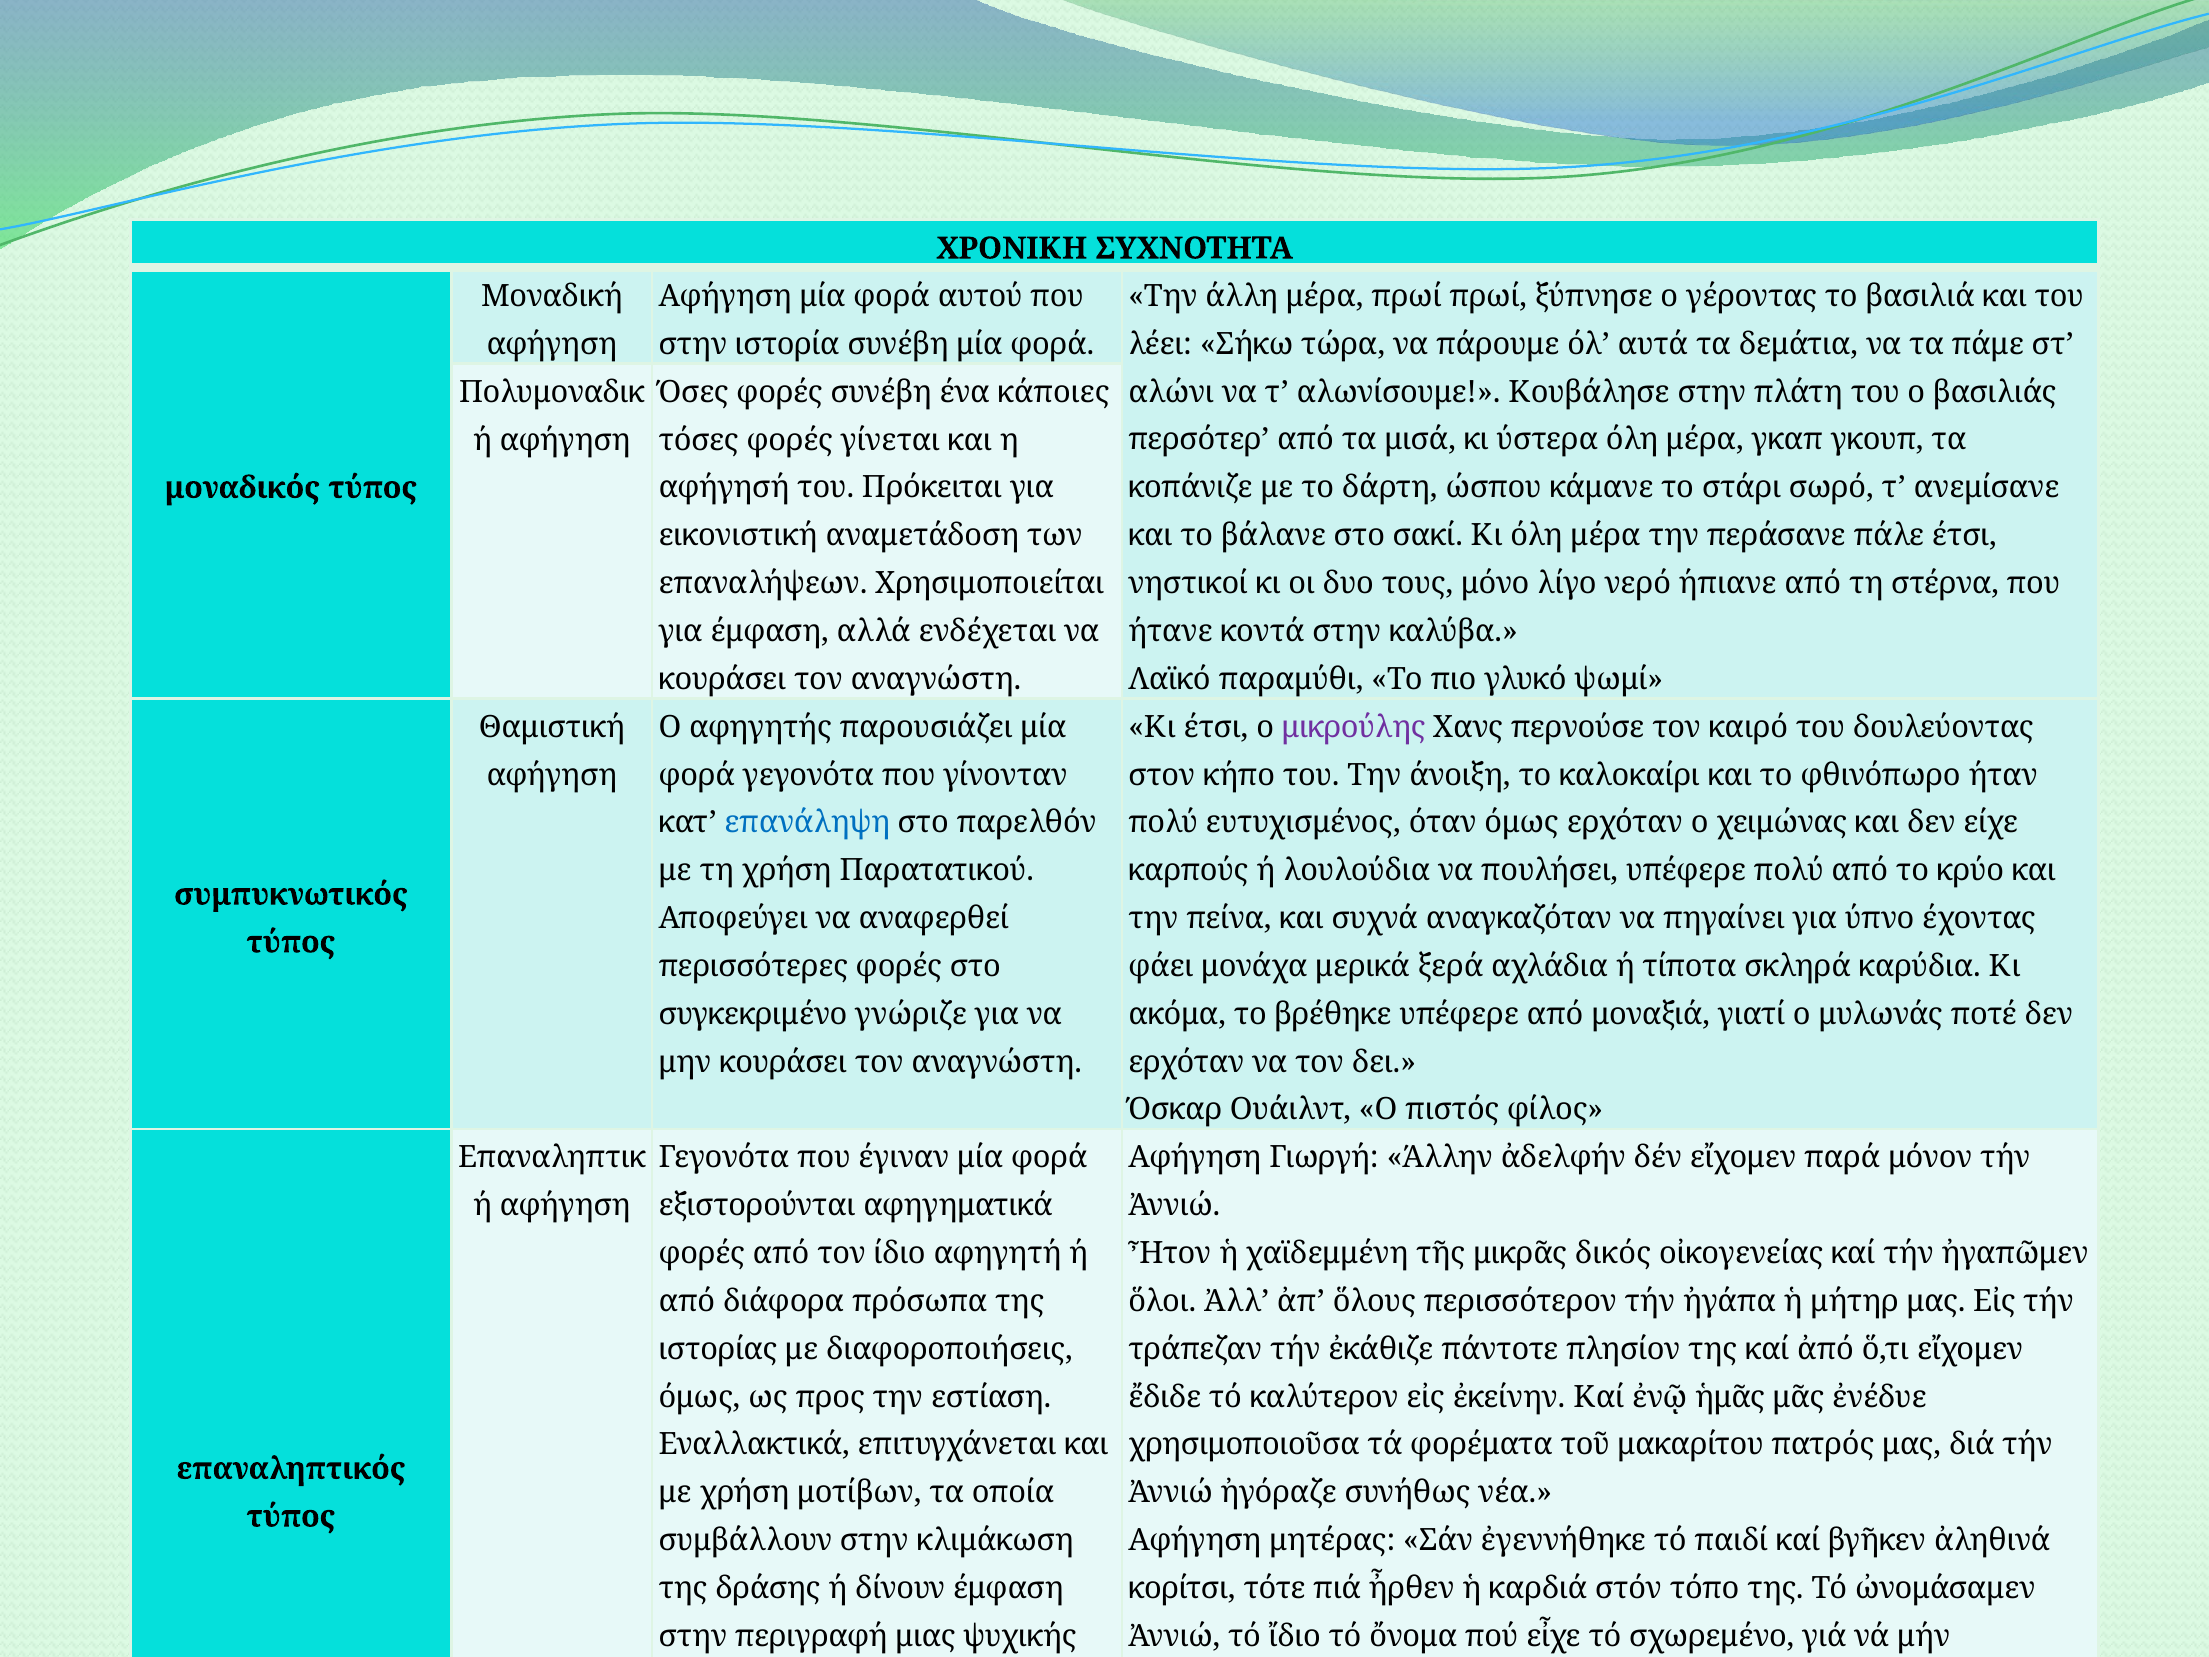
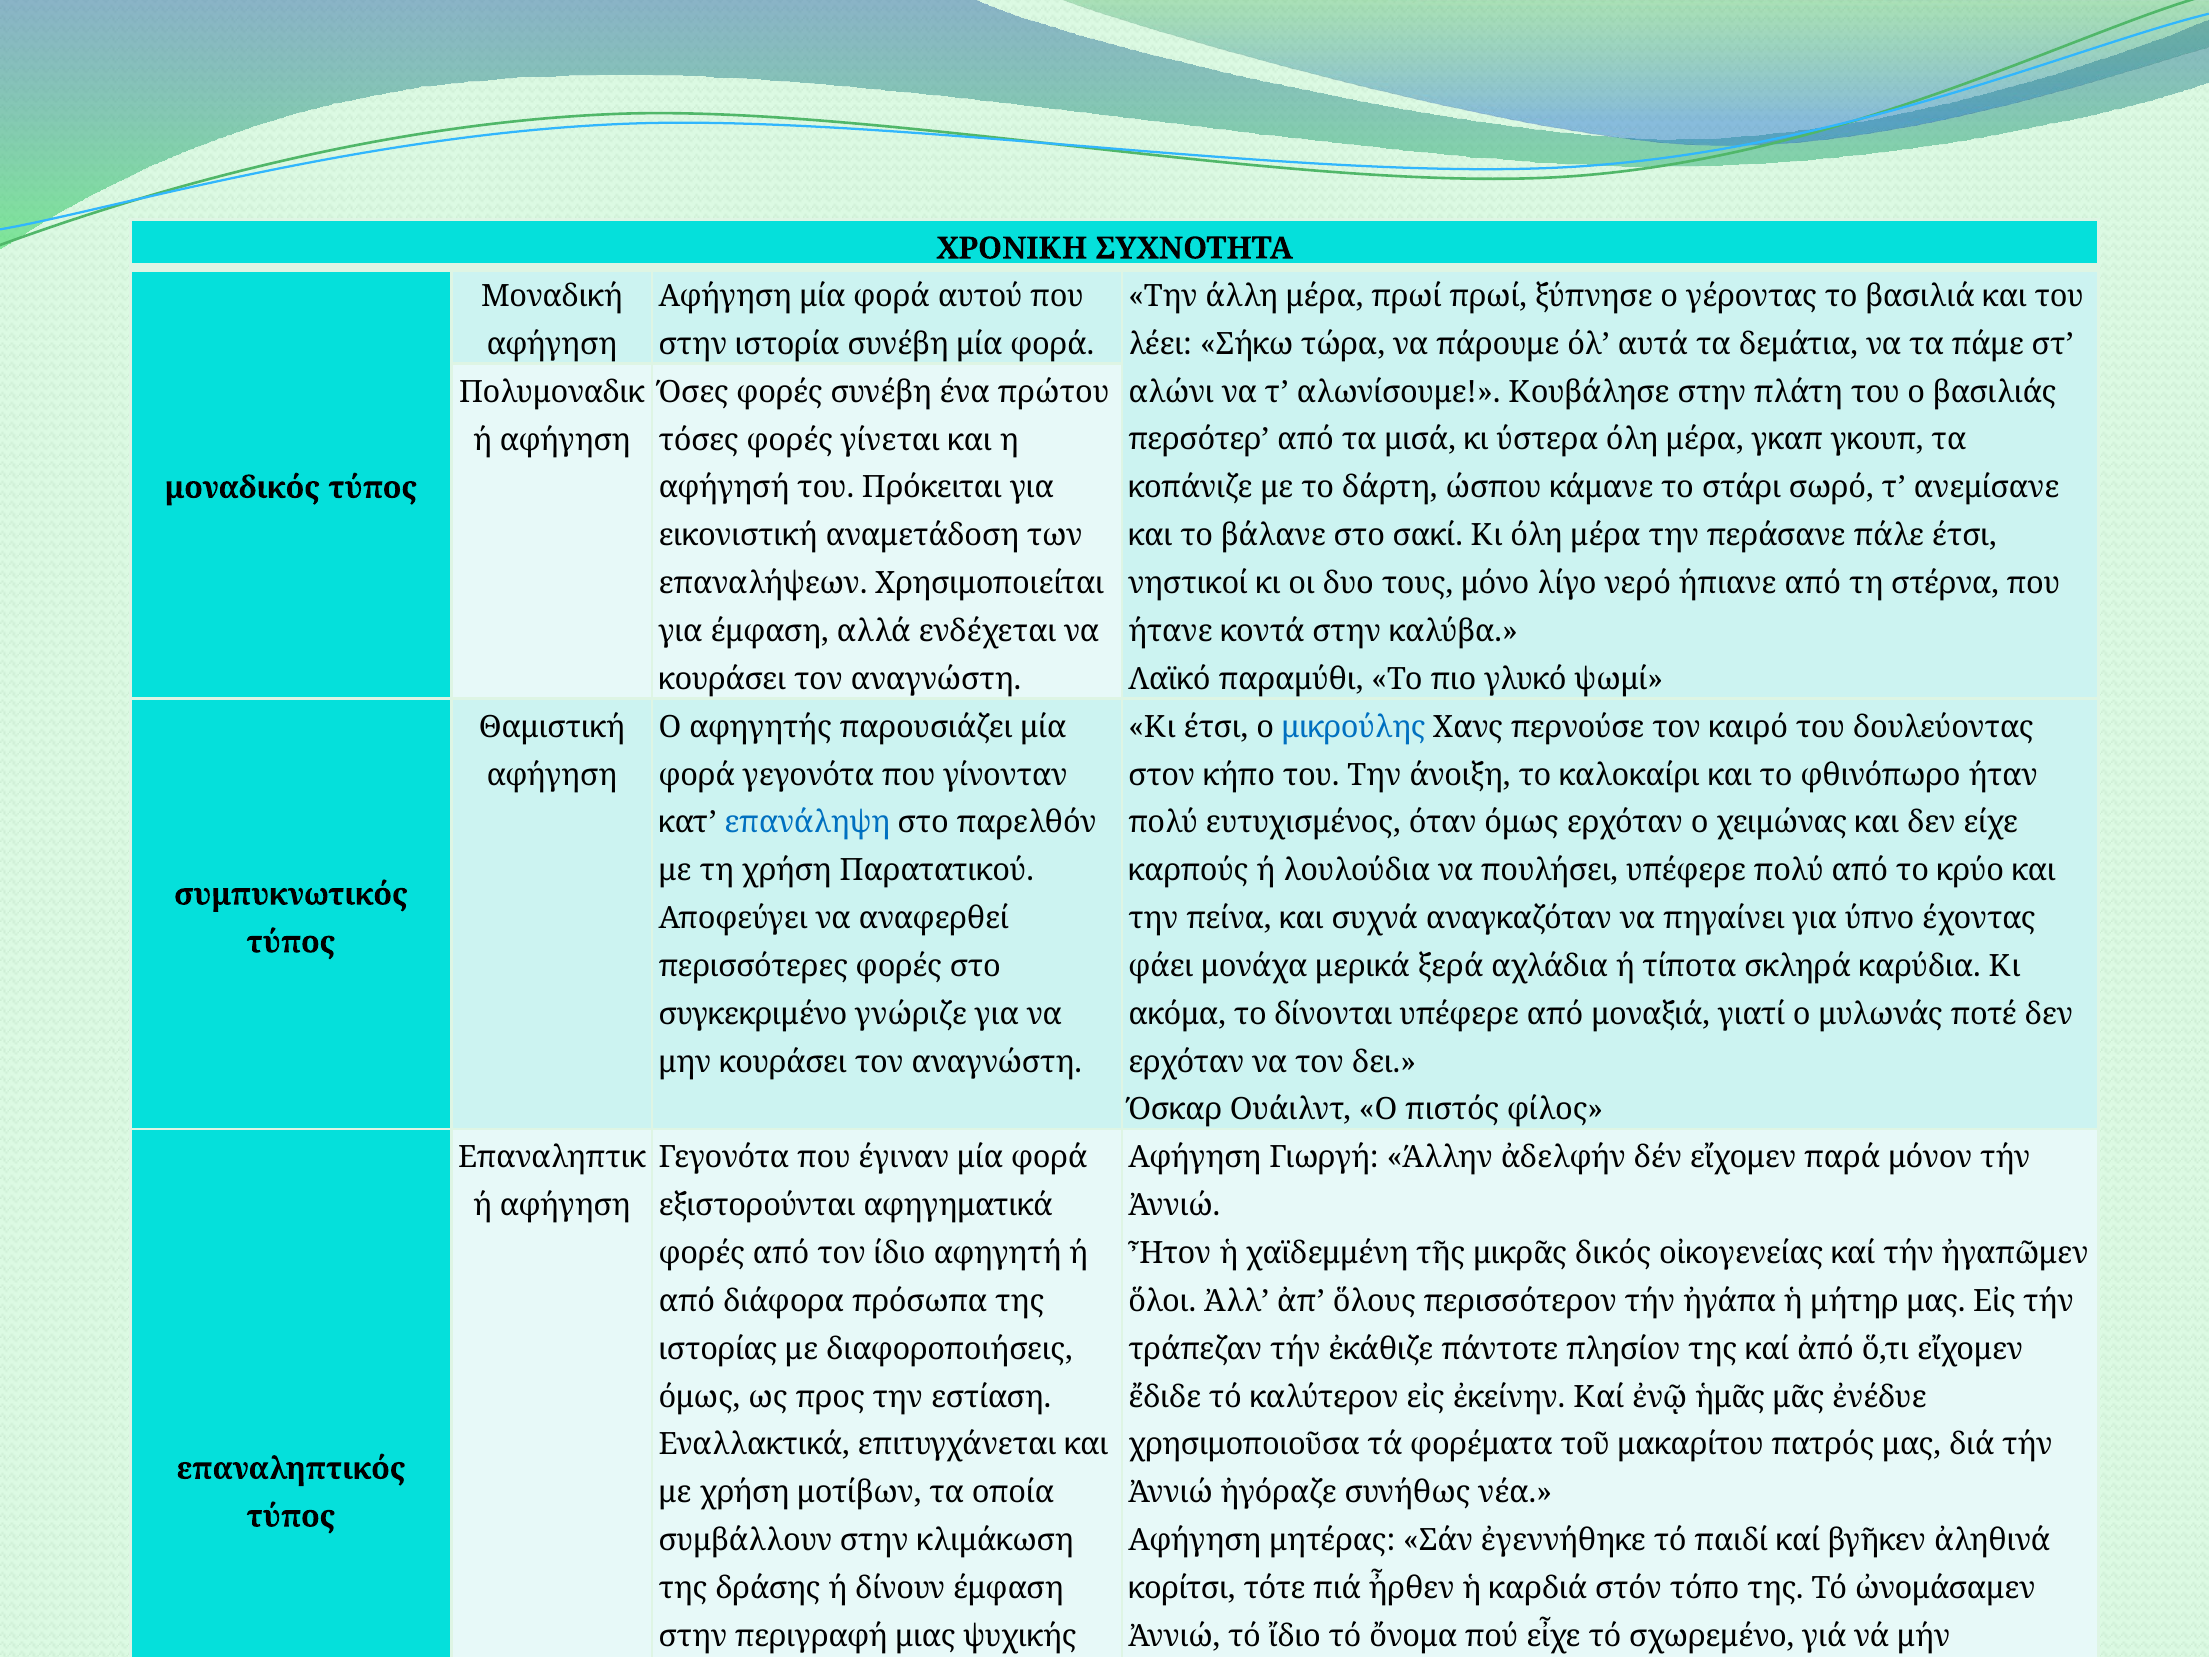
κάποιες: κάποιες -> πρώτου (1054, 392)
μικρούλης colour: purple -> blue (1354, 727)
βρέθηκε: βρέθηκε -> δίνονται (1333, 1014)
